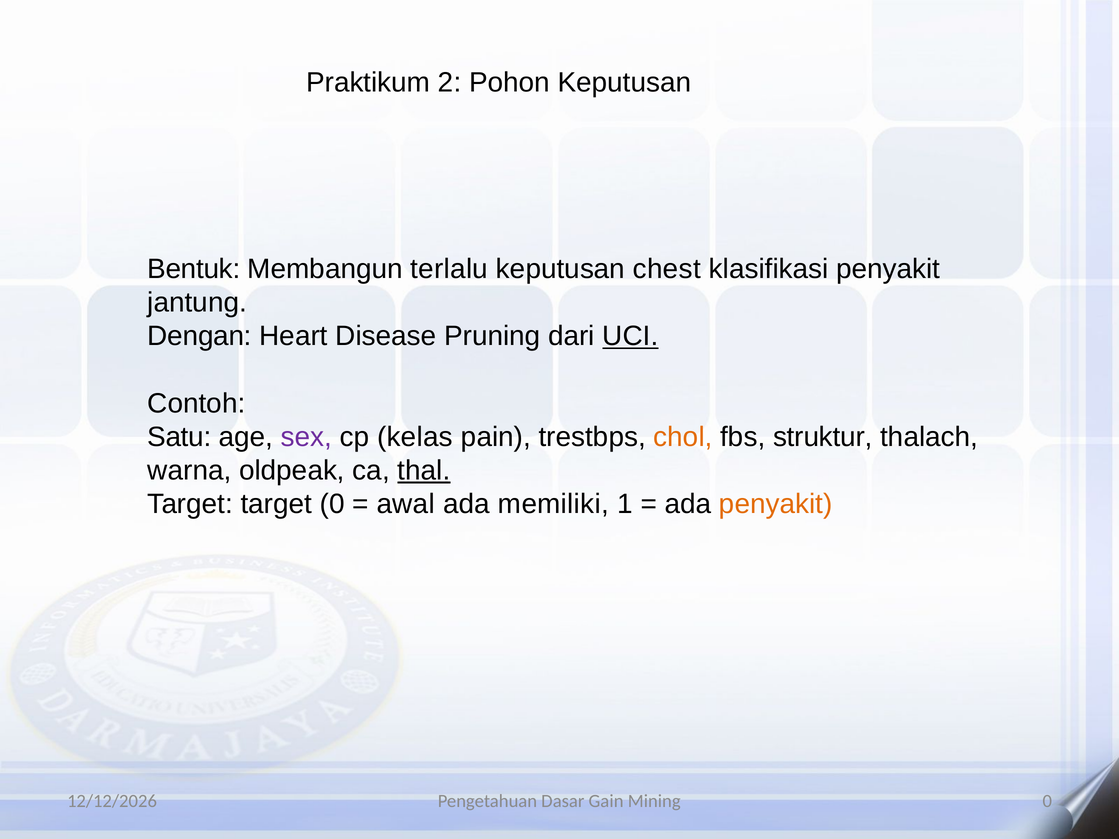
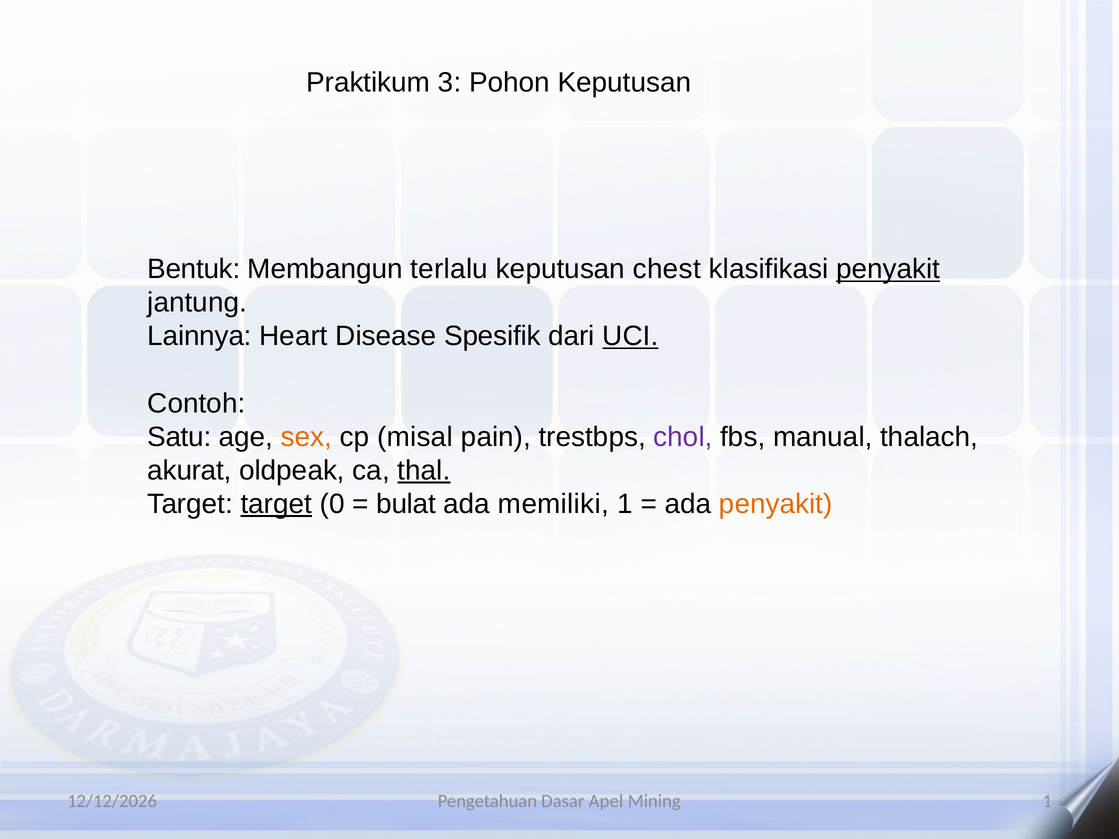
2: 2 -> 3 (450, 83)
penyakit underline: none -> present (888, 269)
Dengan: Dengan -> Lainnya (200, 336)
Pruning: Pruning -> Spesifik (492, 336)
sex colour: purple -> orange (306, 437)
kelas: kelas -> misal (415, 437)
chol colour: orange -> purple (683, 437)
struktur: struktur -> manual (823, 437)
warna: warna -> akurat (190, 471)
target underline: none -> present (276, 504)
awal: awal -> bulat (406, 504)
0: 0 -> 1 (1047, 801)
Gain: Gain -> Apel (606, 801)
